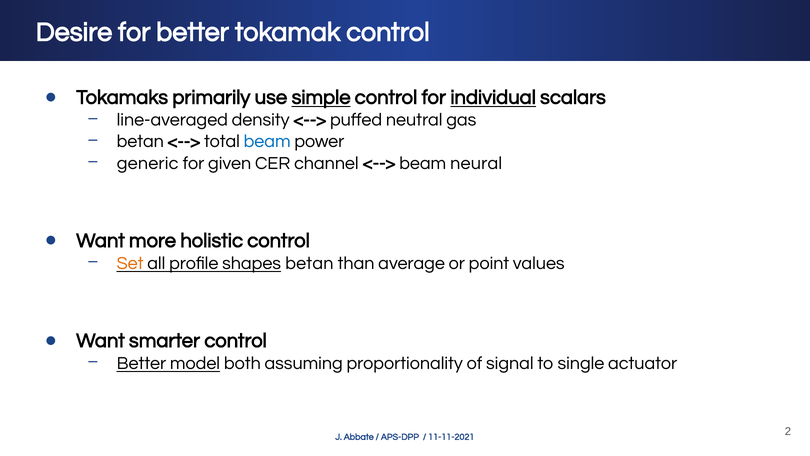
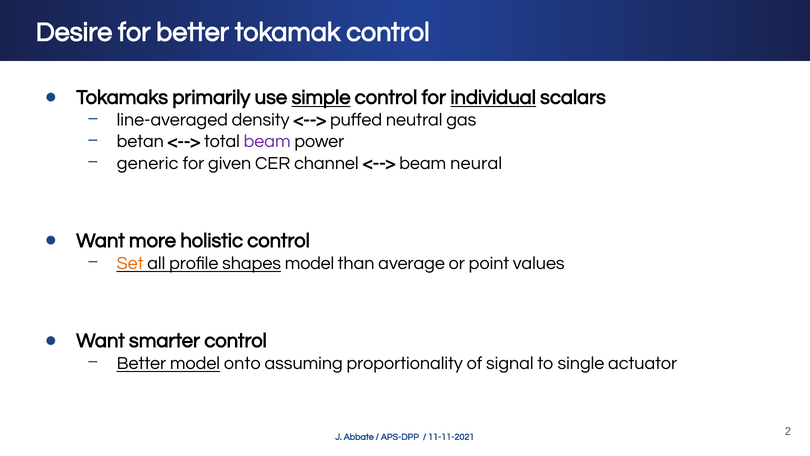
beam colour: blue -> purple (267, 141)
shapes betan: betan -> model (310, 263)
both: both -> onto (242, 363)
